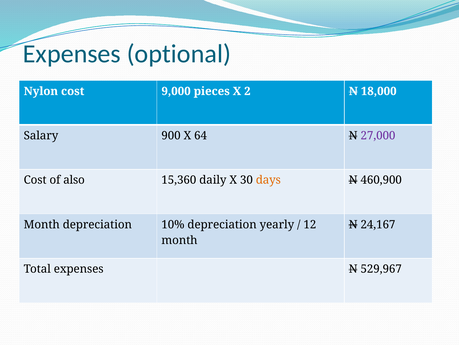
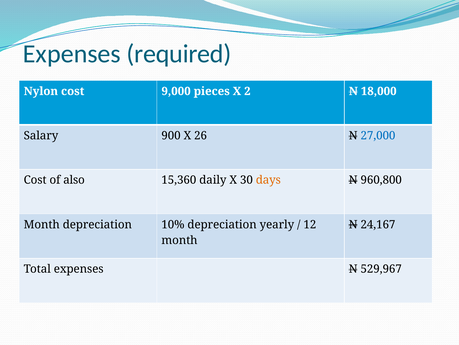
optional: optional -> required (179, 54)
64: 64 -> 26 (201, 135)
27,000 colour: purple -> blue (378, 135)
460,900: 460,900 -> 960,800 (381, 180)
